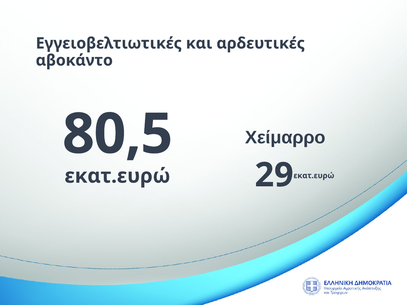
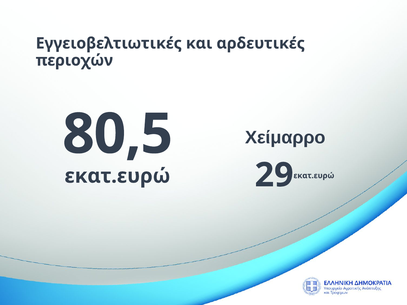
αβοκάντο: αβοκάντο -> περιοχών (74, 60)
